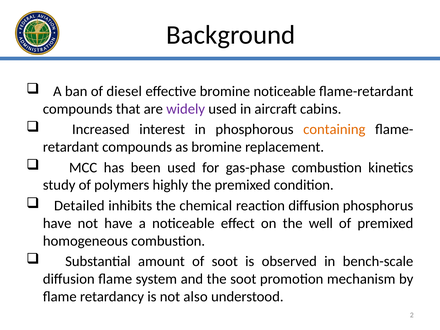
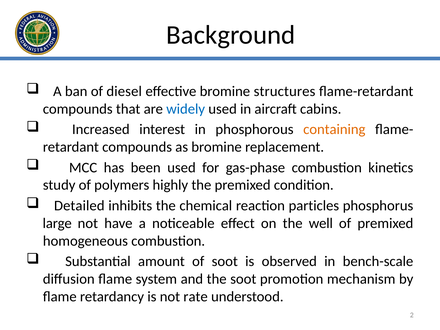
bromine noticeable: noticeable -> structures (285, 91)
widely colour: purple -> blue (186, 109)
reaction diffusion: diffusion -> particles (314, 206)
have: have -> large (57, 223)
also: also -> rate (196, 297)
